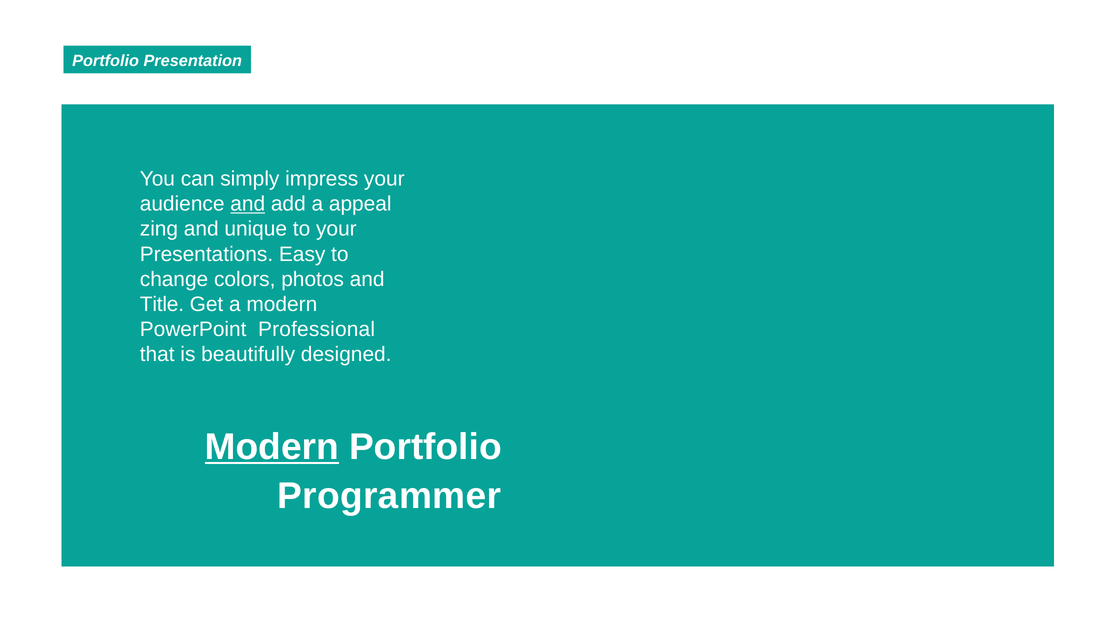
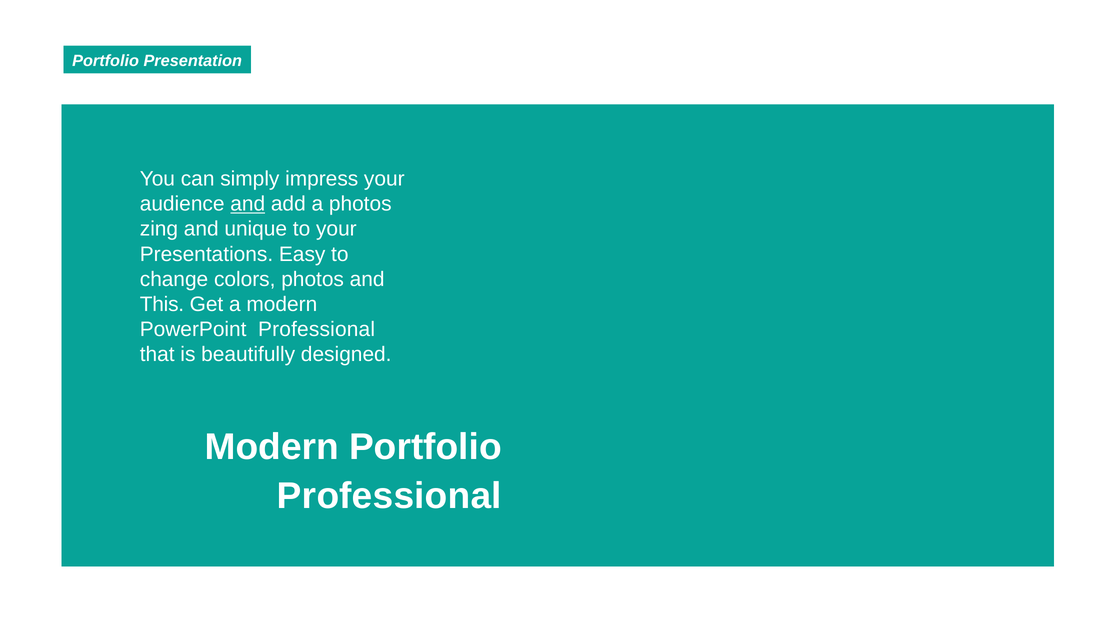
a appeal: appeal -> photos (360, 204)
Title: Title -> This (162, 304)
Modern underline: present -> none (272, 447)
Programmer: Programmer -> Professional (389, 496)
